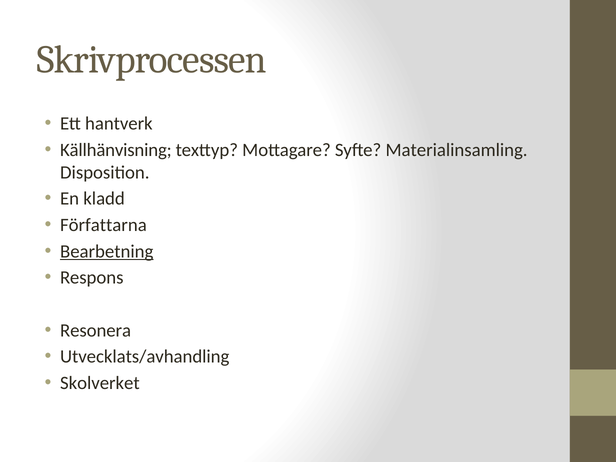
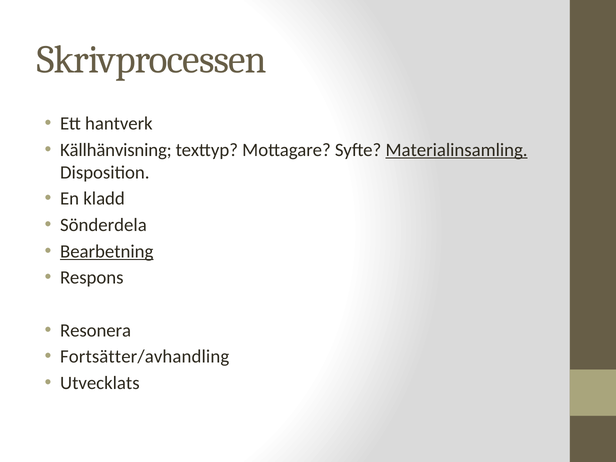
Materialinsamling underline: none -> present (457, 150)
Författarna: Författarna -> Sönderdela (103, 225)
Utvecklats/avhandling: Utvecklats/avhandling -> Fortsätter/avhandling (145, 357)
Skolverket: Skolverket -> Utvecklats (100, 383)
